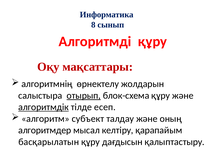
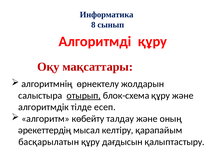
алгоритмдік underline: present -> none (44, 107)
субъект: субъект -> көбейту (88, 119)
алгоритмдер: алгоритмдер -> әрекеттердің (45, 130)
